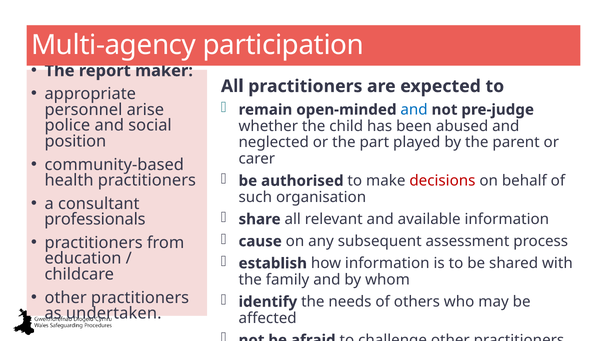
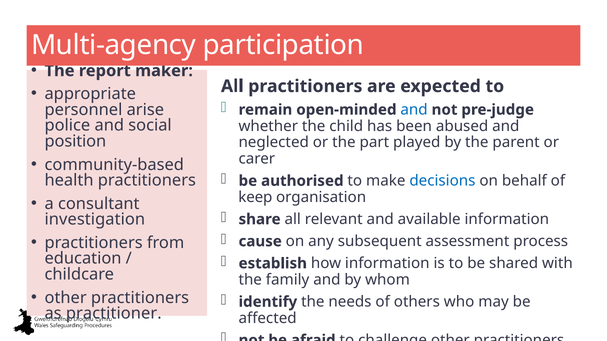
decisions colour: red -> blue (442, 181)
such: such -> keep (255, 197)
professionals: professionals -> investigation (95, 220)
undertaken: undertaken -> practitioner (114, 314)
